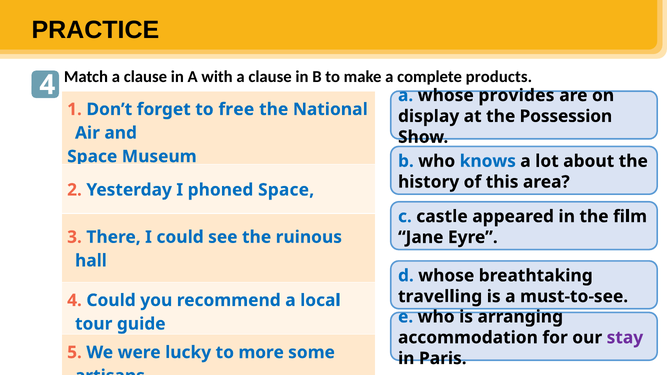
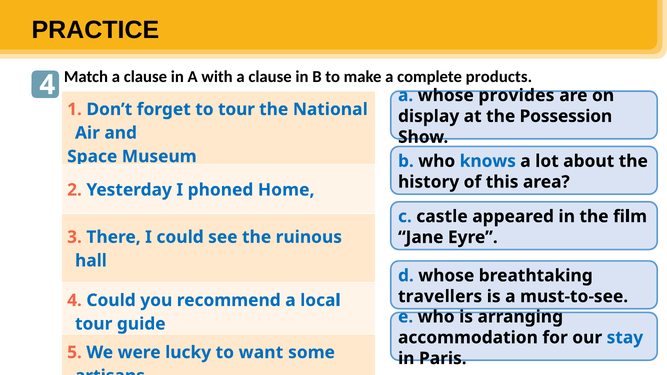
to free: free -> tour (236, 109)
phoned Space: Space -> Home (286, 190)
travelling: travelling -> travellers (440, 297)
stay colour: purple -> blue (625, 338)
more: more -> want (261, 353)
